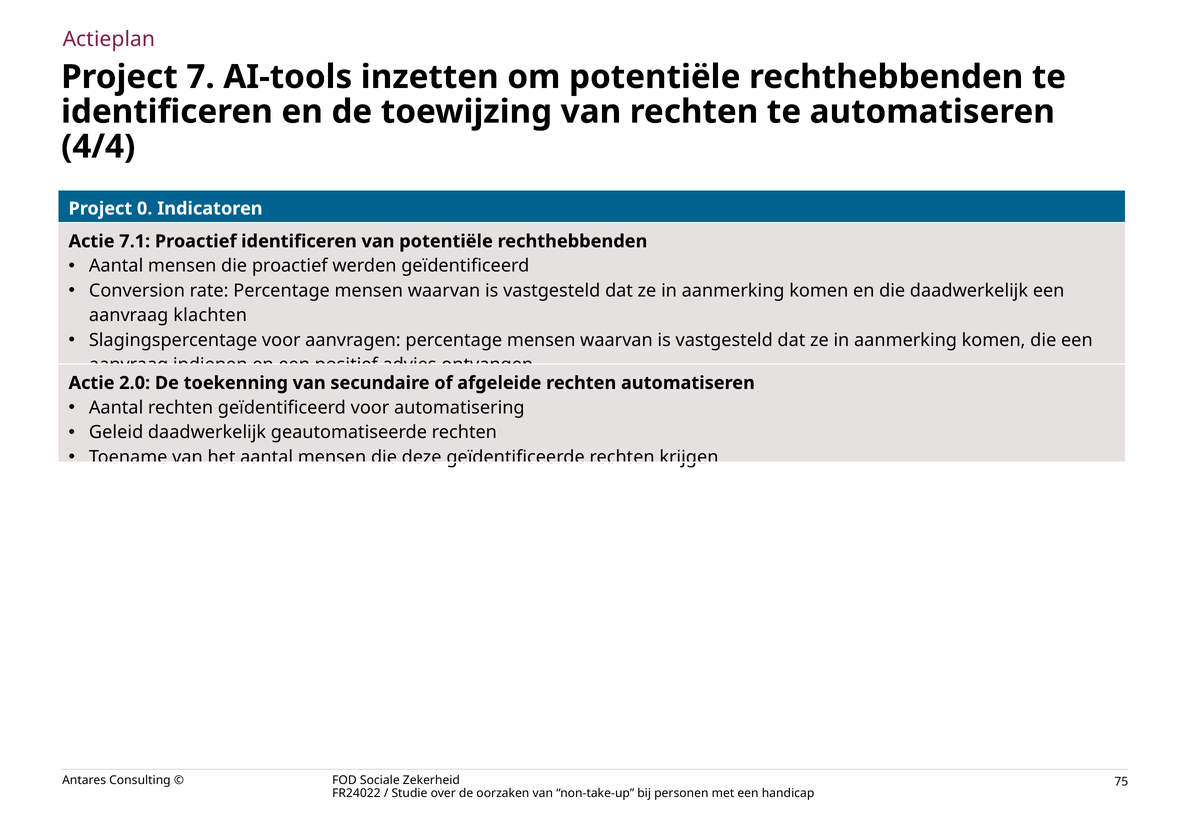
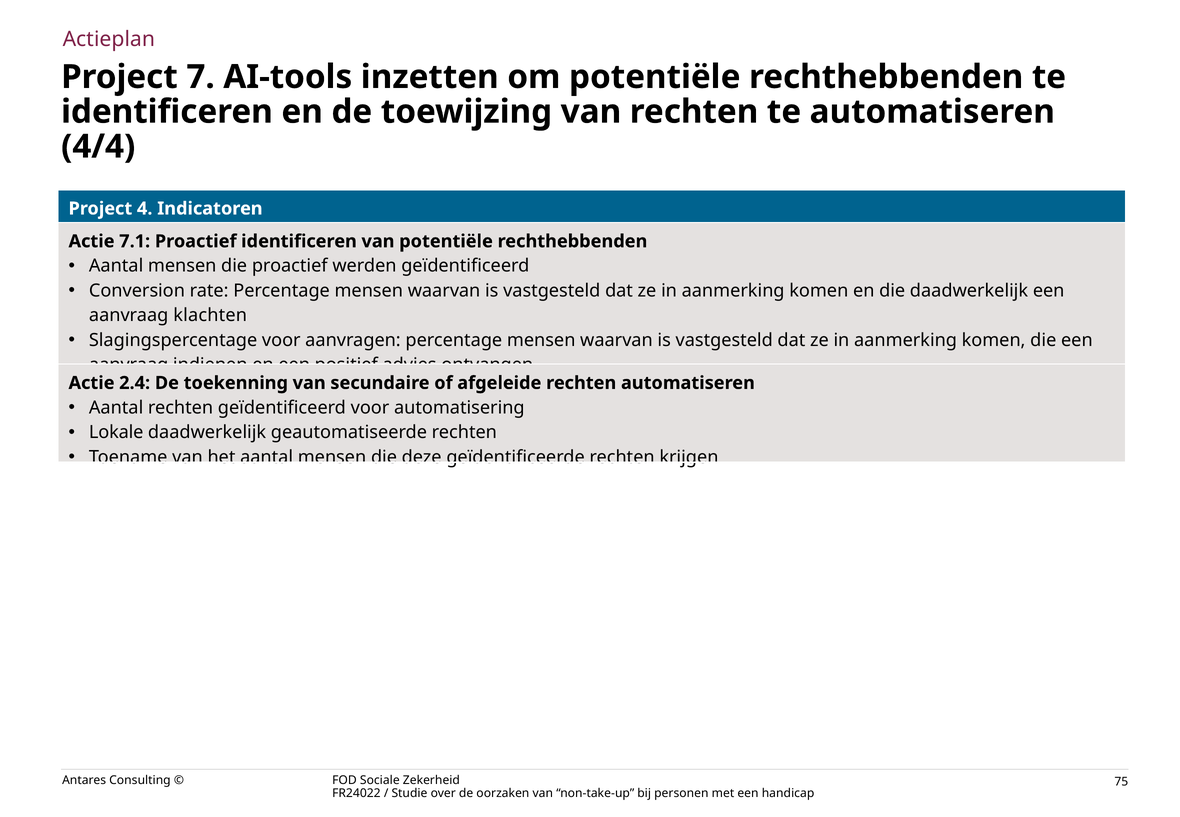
0: 0 -> 4 (145, 209)
2.0: 2.0 -> 2.4 (135, 383)
Geleid: Geleid -> Lokale (116, 432)
